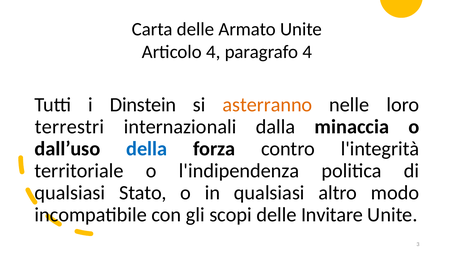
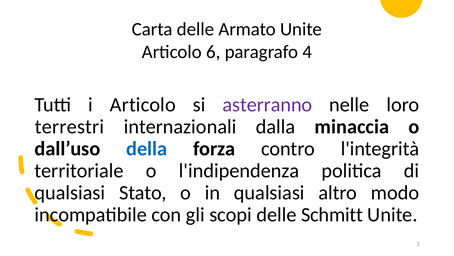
Articolo 4: 4 -> 6 (213, 52)
i Dinstein: Dinstein -> Articolo (143, 105)
asterranno colour: orange -> purple (267, 105)
Invitare: Invitare -> Schmitt (332, 214)
